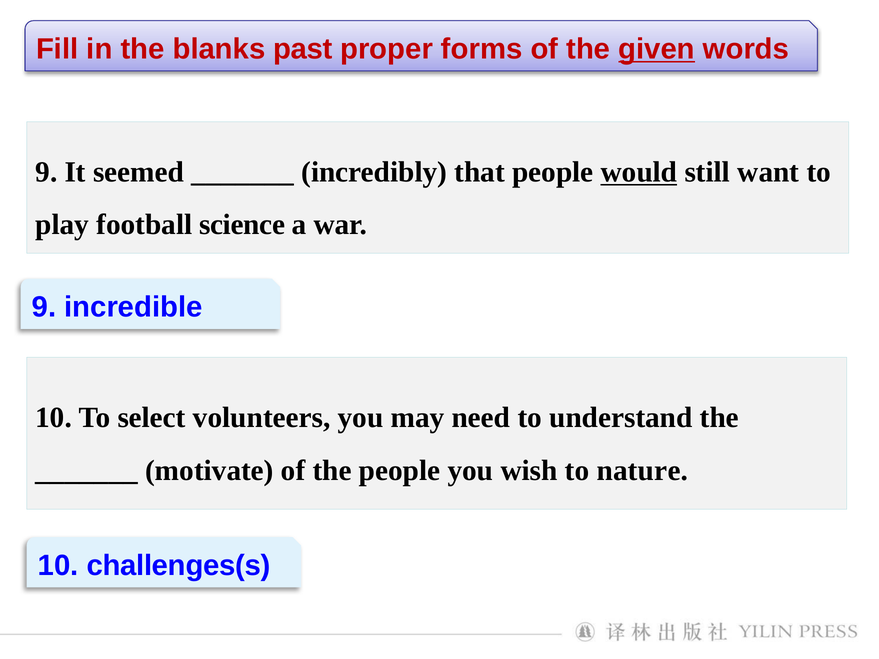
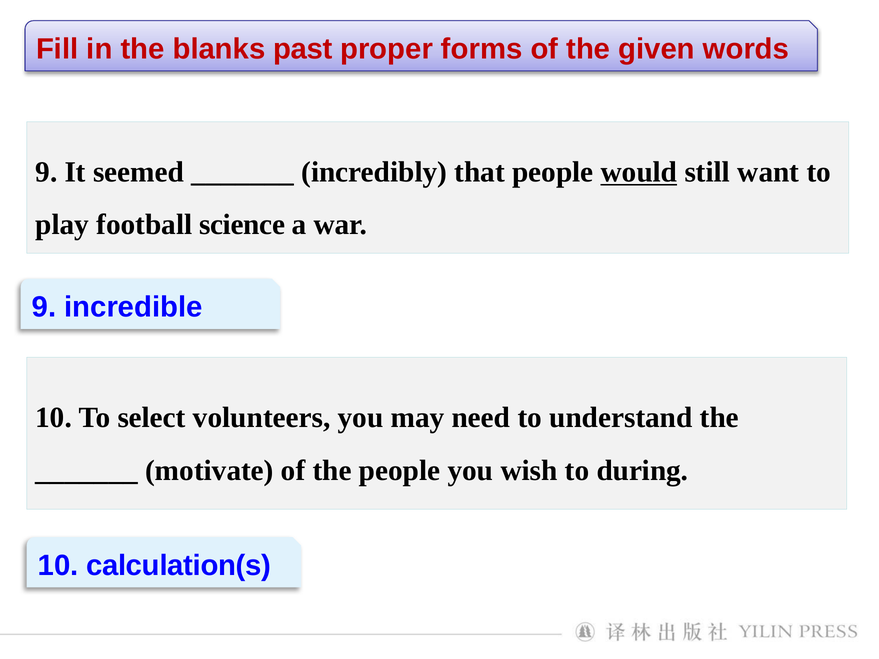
given underline: present -> none (657, 49)
nature: nature -> during (642, 471)
challenges(s: challenges(s -> calculation(s (179, 566)
